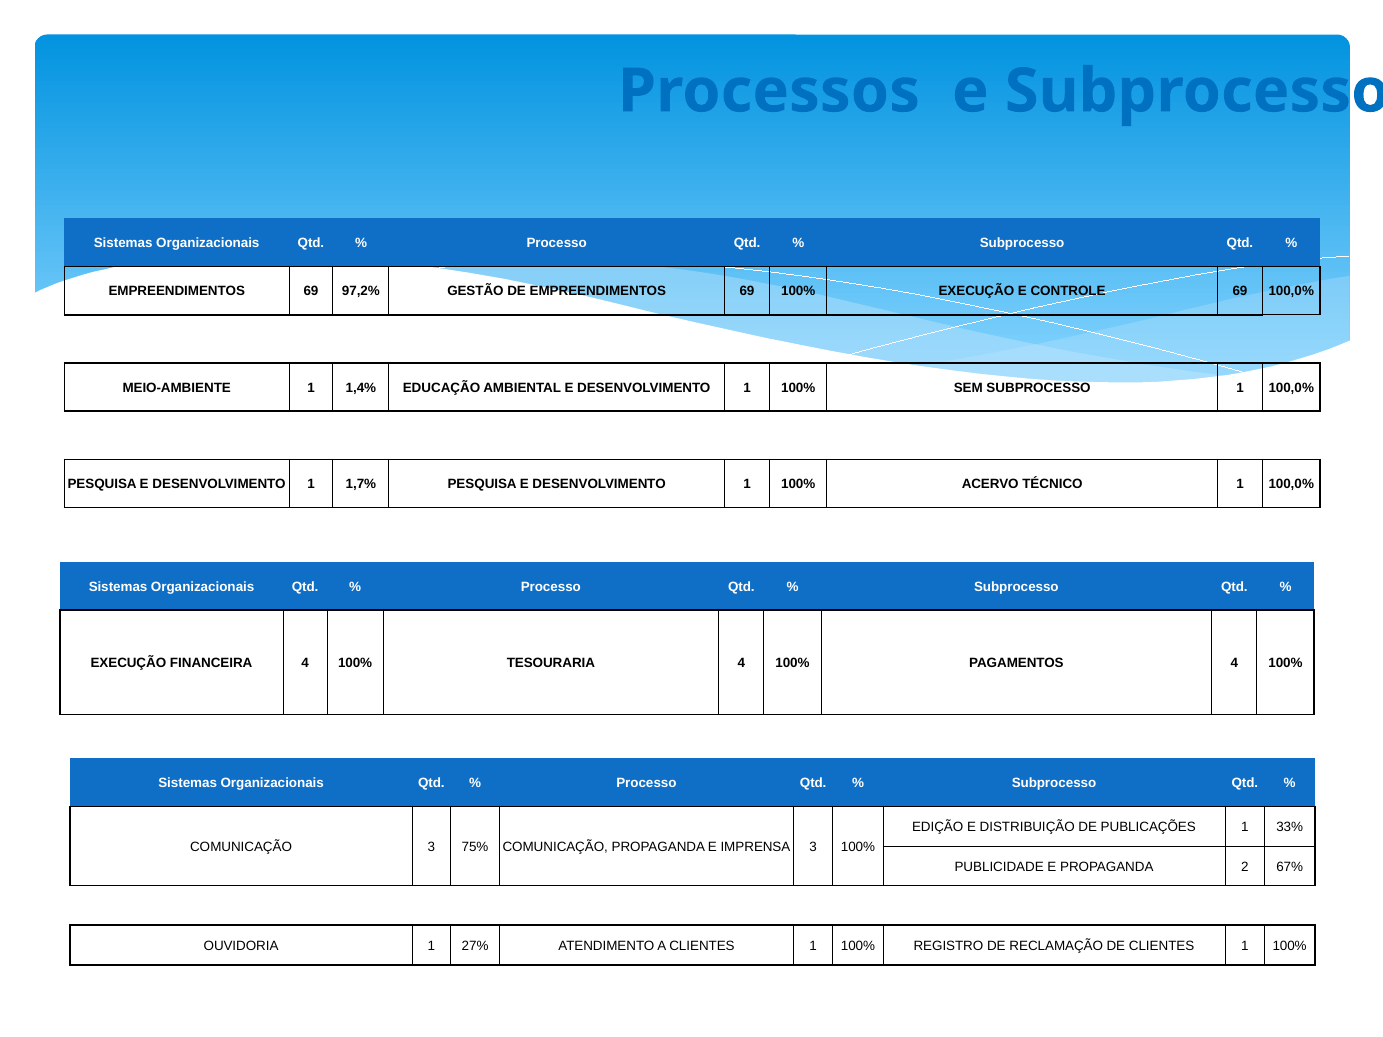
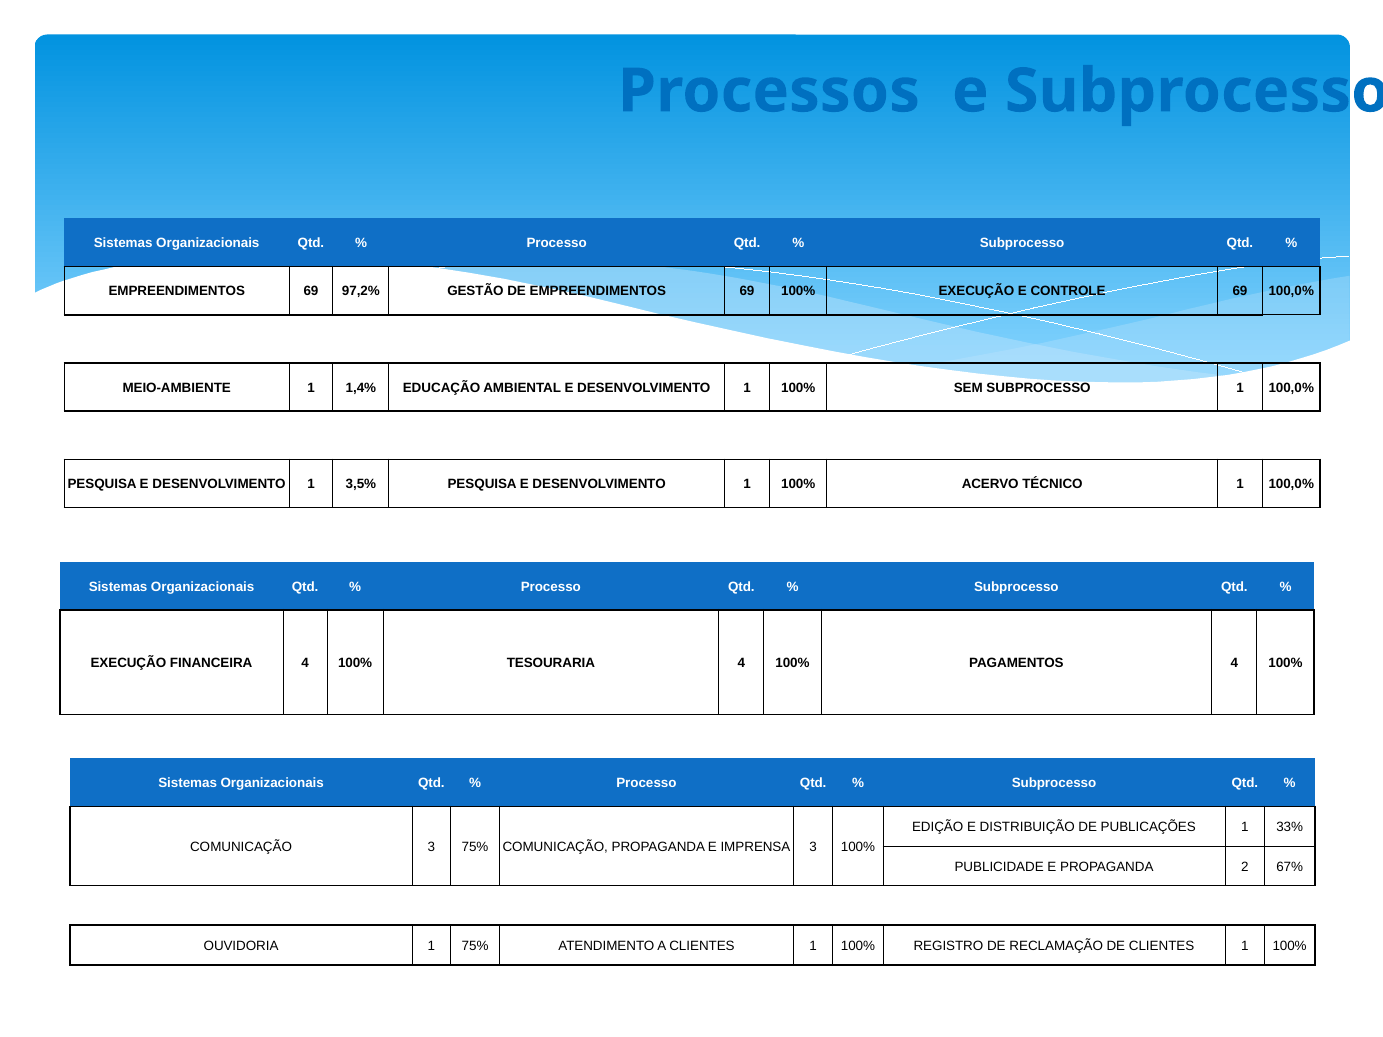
1,7%: 1,7% -> 3,5% (361, 484)
1 27%: 27% -> 75% (475, 946)
